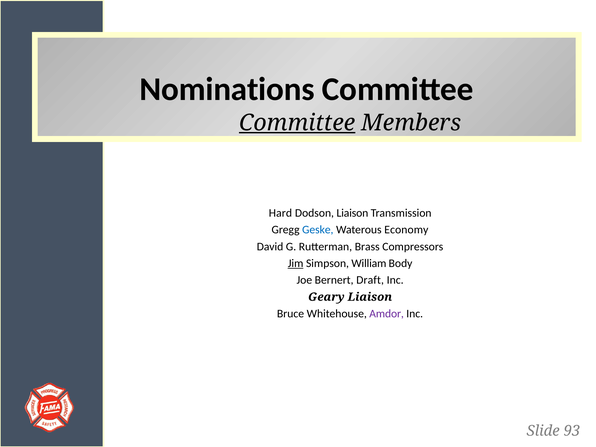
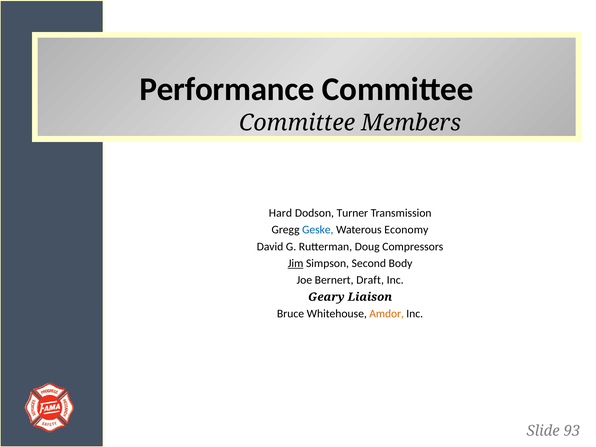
Nominations: Nominations -> Performance (227, 89)
Committee underline: present -> none (297, 123)
Dodson Liaison: Liaison -> Turner (352, 213)
Brass: Brass -> Doug (367, 247)
William: William -> Second (369, 263)
Amdor colour: purple -> orange (387, 314)
